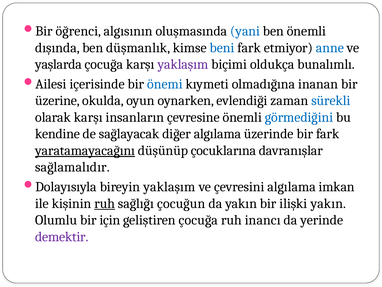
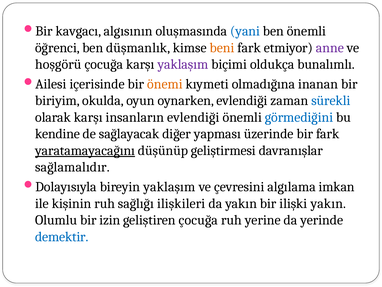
öğrenci: öğrenci -> kavgacı (78, 31)
dışında: dışında -> öğrenci (57, 48)
beni colour: blue -> orange (222, 48)
anne colour: blue -> purple (330, 48)
yaşlarda: yaşlarda -> hoşgörü (58, 64)
önemi colour: blue -> orange (165, 84)
üzerine: üzerine -> biriyim (57, 100)
insanların çevresine: çevresine -> evlendiği (193, 117)
diğer algılama: algılama -> yapması (217, 134)
çocuklarına: çocuklarına -> geliştirmesi (223, 150)
ruh underline: present -> none (105, 203)
çocuğun: çocuğun -> ilişkileri (181, 203)
için: için -> izin (110, 220)
inancı: inancı -> yerine (263, 220)
demektir colour: purple -> blue (62, 236)
